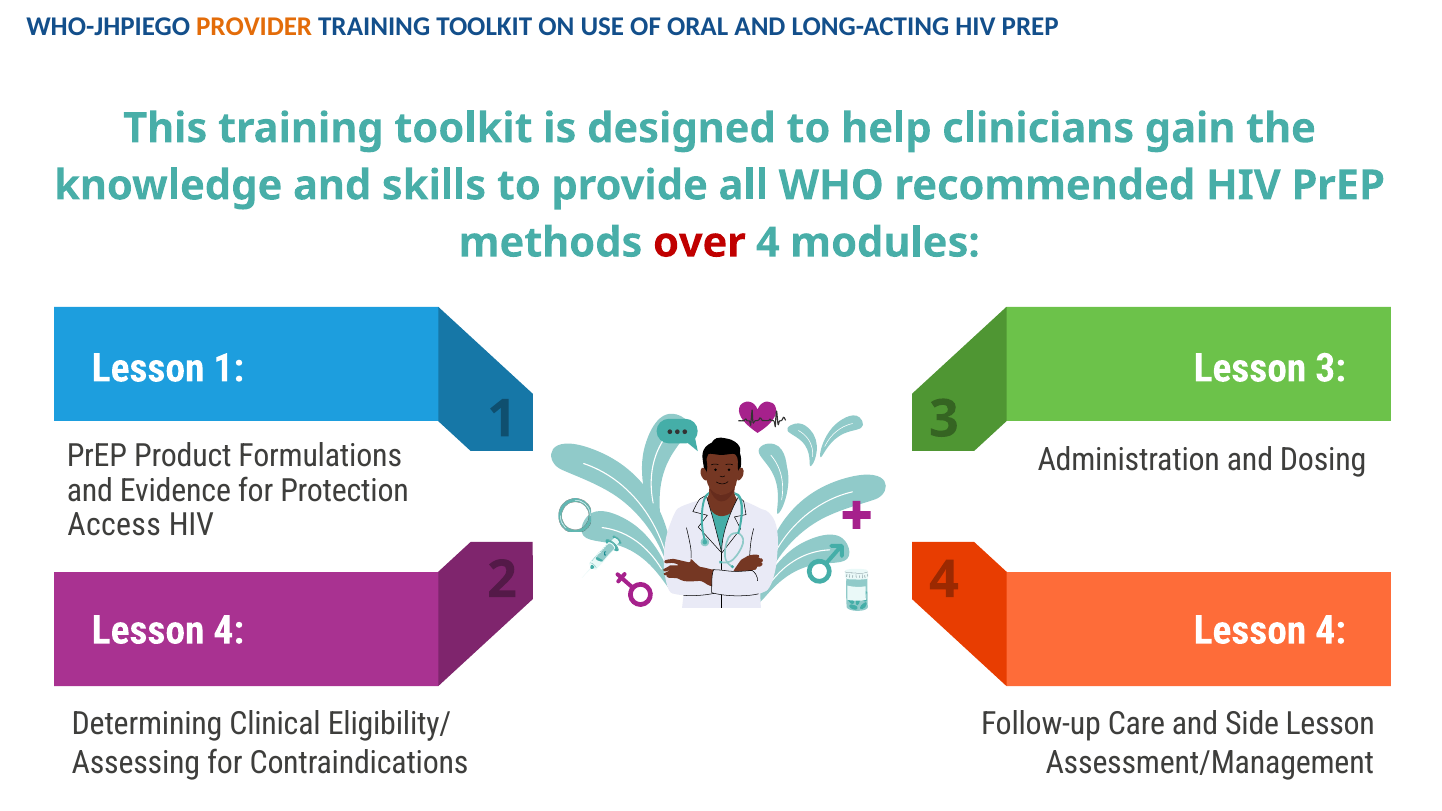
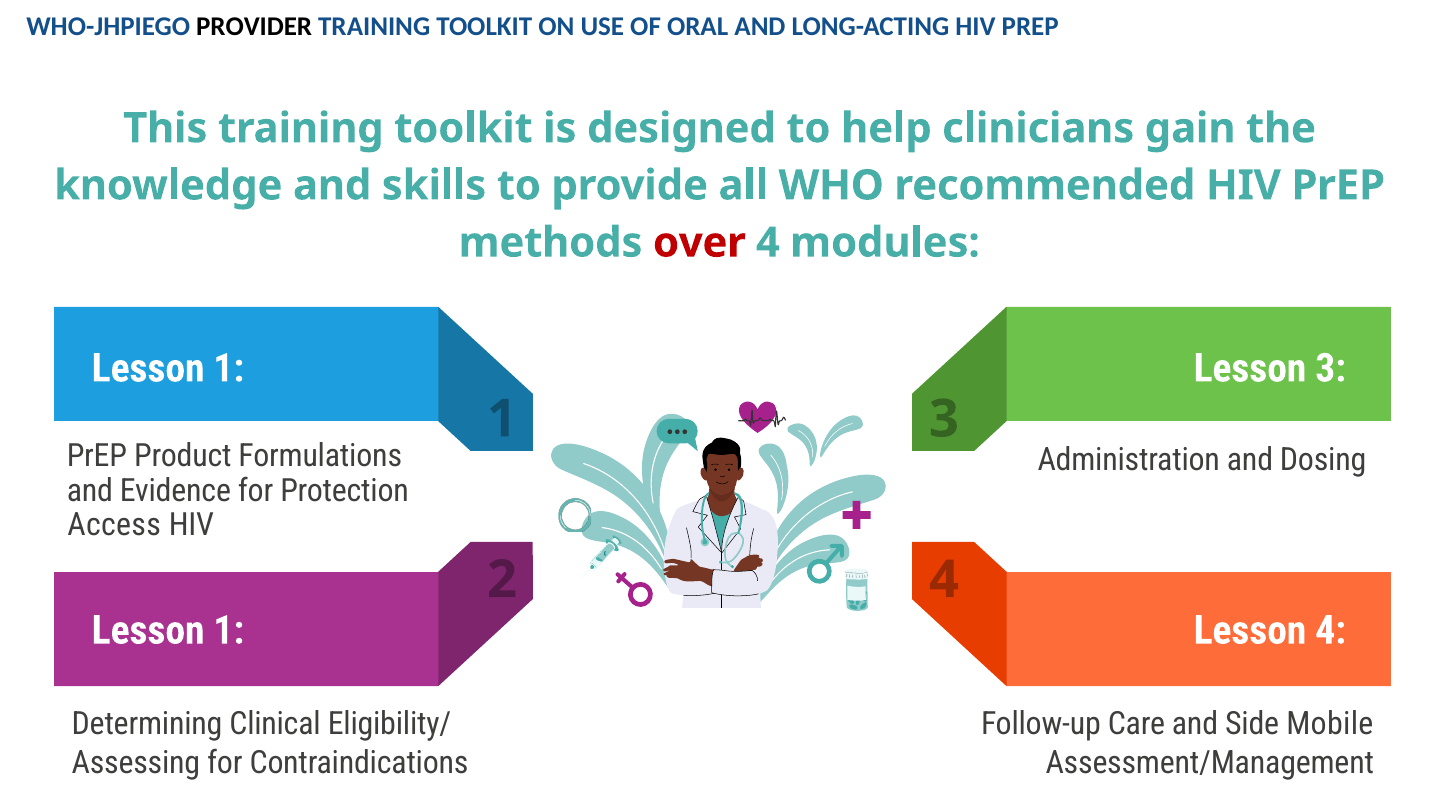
PROVIDER colour: orange -> black (254, 27)
4: 4 -> 1 (229, 631)
Side Lesson: Lesson -> Mobile (1330, 724)
